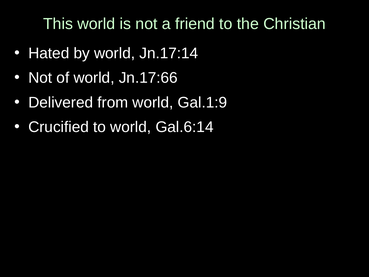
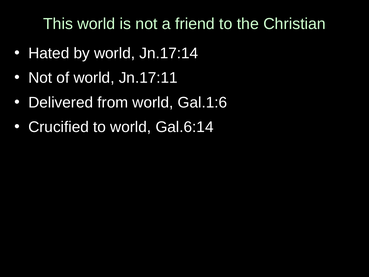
Jn.17:66: Jn.17:66 -> Jn.17:11 (148, 78)
Gal.1:9: Gal.1:9 -> Gal.1:6 (202, 102)
